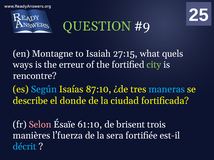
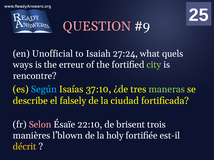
QUESTION colour: light green -> pink (97, 26)
Montagne: Montagne -> Unofficial (53, 54)
27:15: 27:15 -> 27:24 (125, 54)
87:10: 87:10 -> 37:10 (98, 90)
maneras colour: light blue -> light green (167, 90)
donde: donde -> falsely (73, 101)
61:10: 61:10 -> 22:10 (90, 125)
l’fuerza: l’fuerza -> l’blown (68, 136)
sera: sera -> holy (115, 136)
décrit colour: light blue -> yellow (25, 147)
